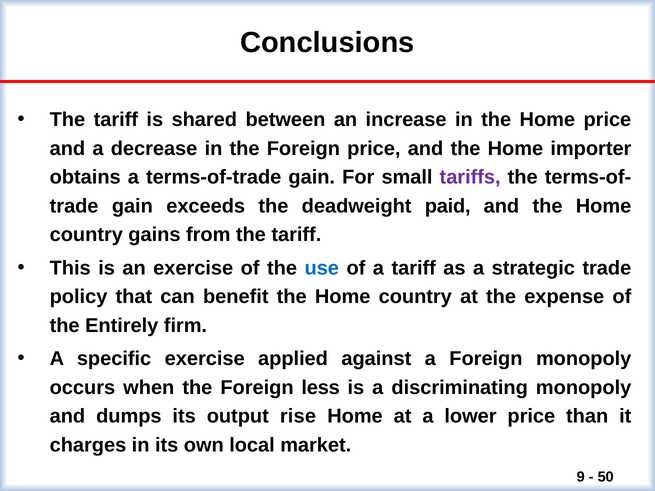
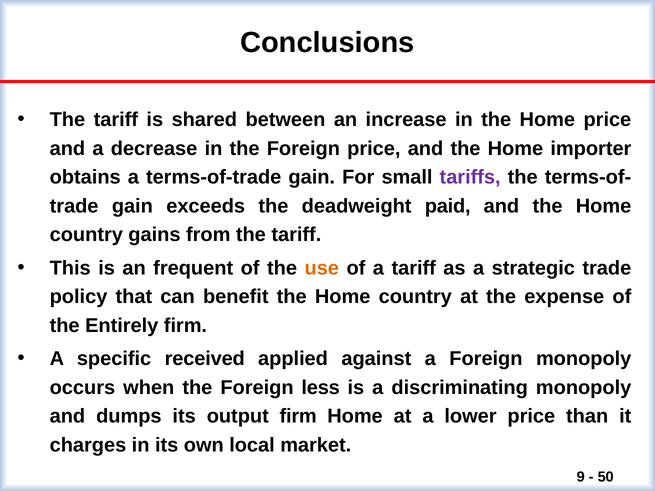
an exercise: exercise -> frequent (193, 268)
use colour: blue -> orange (322, 268)
specific exercise: exercise -> received (205, 359)
output rise: rise -> firm (298, 416)
